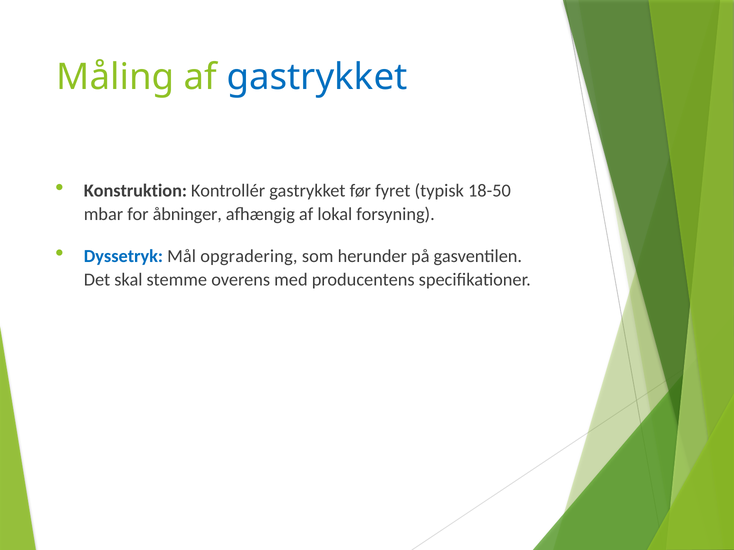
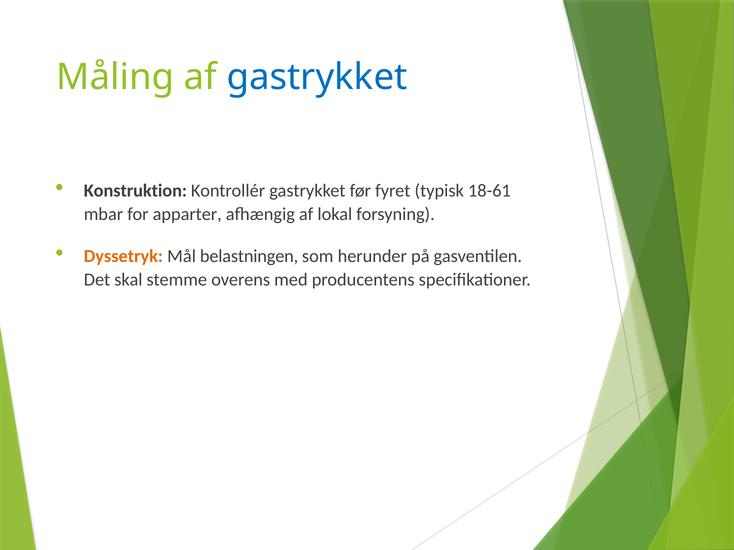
18-50: 18-50 -> 18-61 (489, 191)
åbninger: åbninger -> apparter (187, 214)
Dyssetryk colour: blue -> orange (123, 256)
opgradering: opgradering -> belastningen (249, 256)
